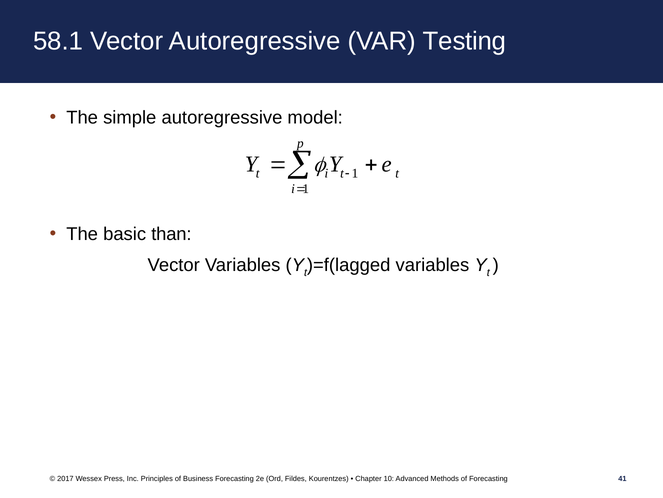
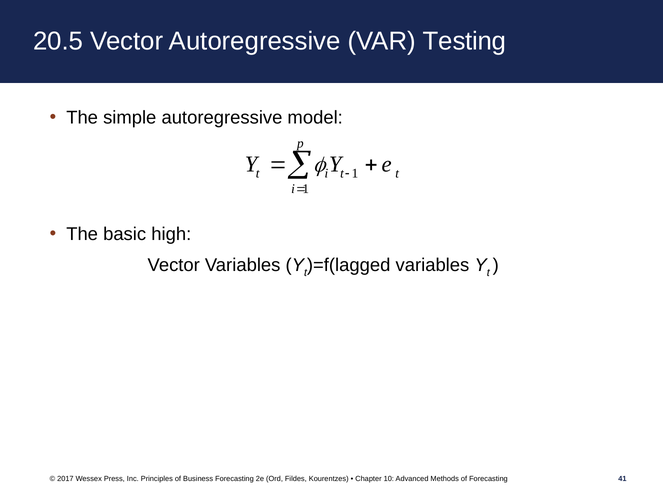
58.1: 58.1 -> 20.5 (58, 41)
than: than -> high (171, 234)
